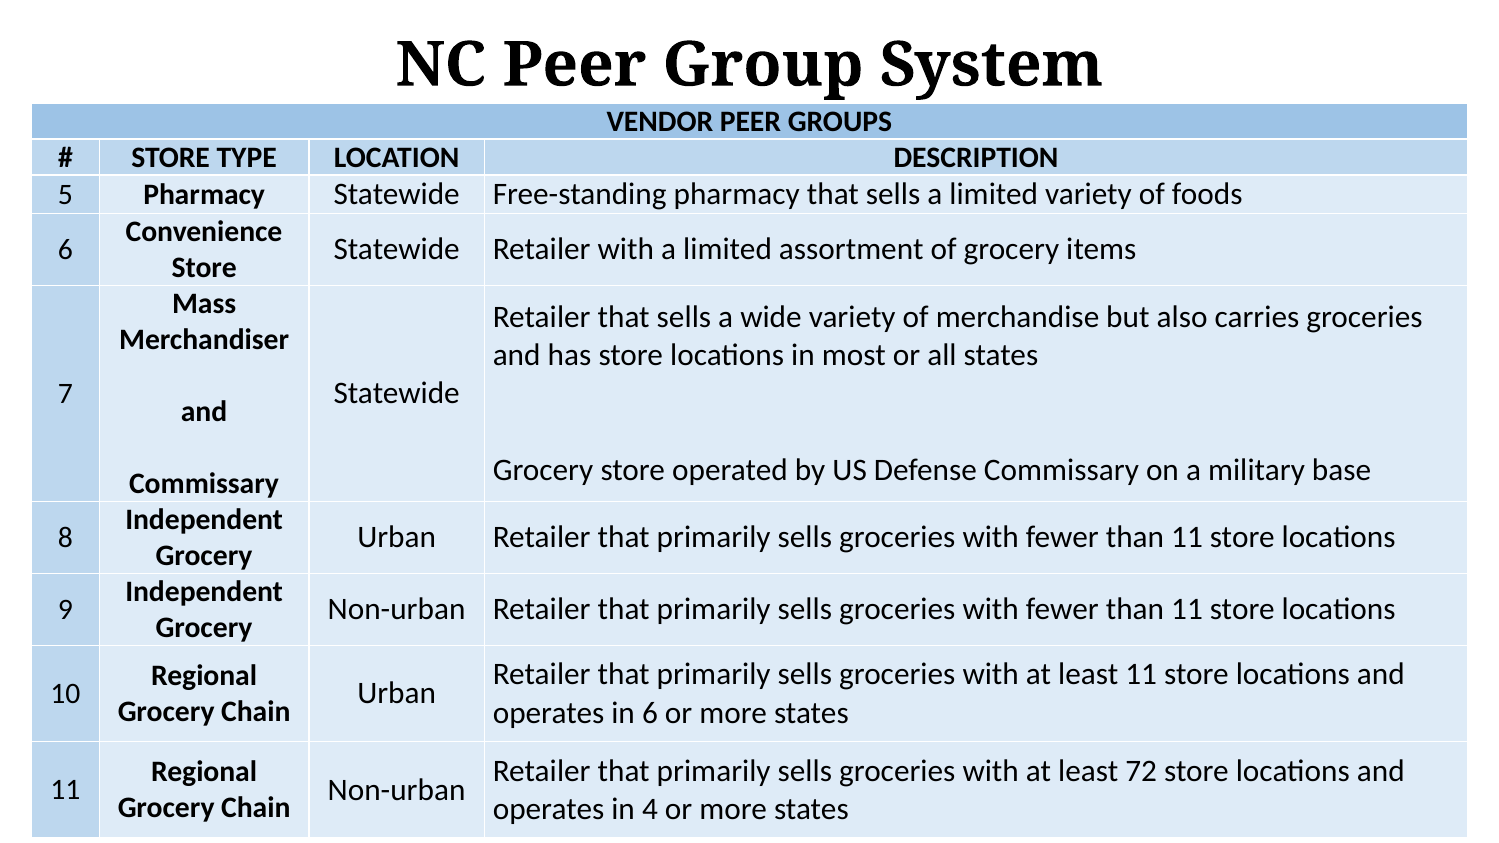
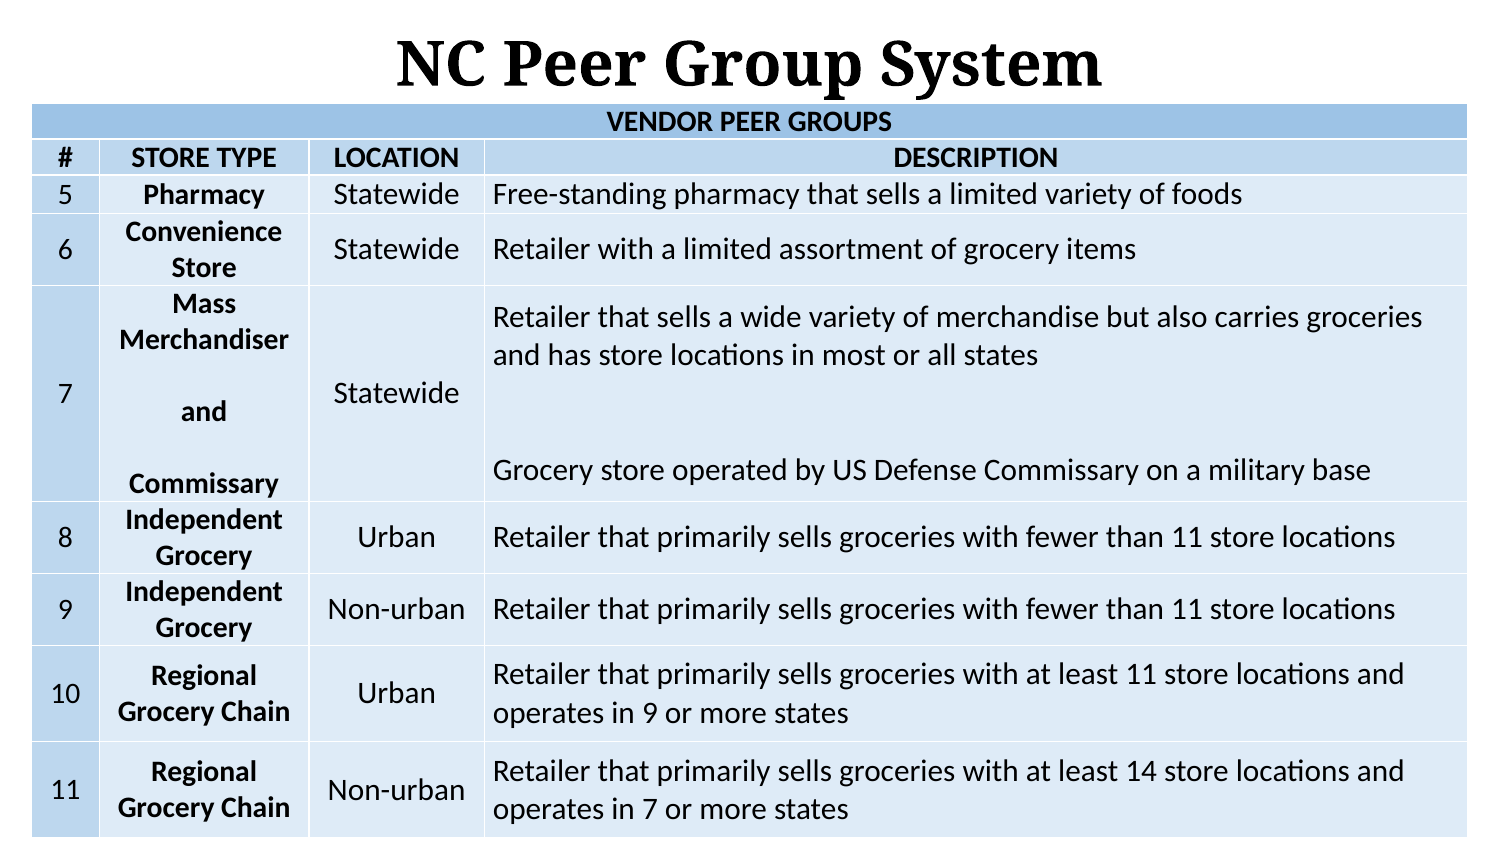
in 6: 6 -> 9 (650, 713)
72: 72 -> 14 (1141, 771)
in 4: 4 -> 7 (650, 809)
